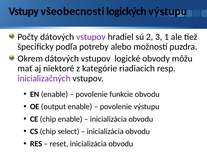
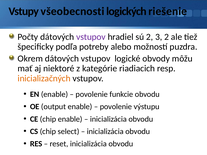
logických výstupu: výstupu -> riešenie (168, 11)
3 1: 1 -> 2 (167, 37)
inicializačných colour: purple -> orange (44, 78)
